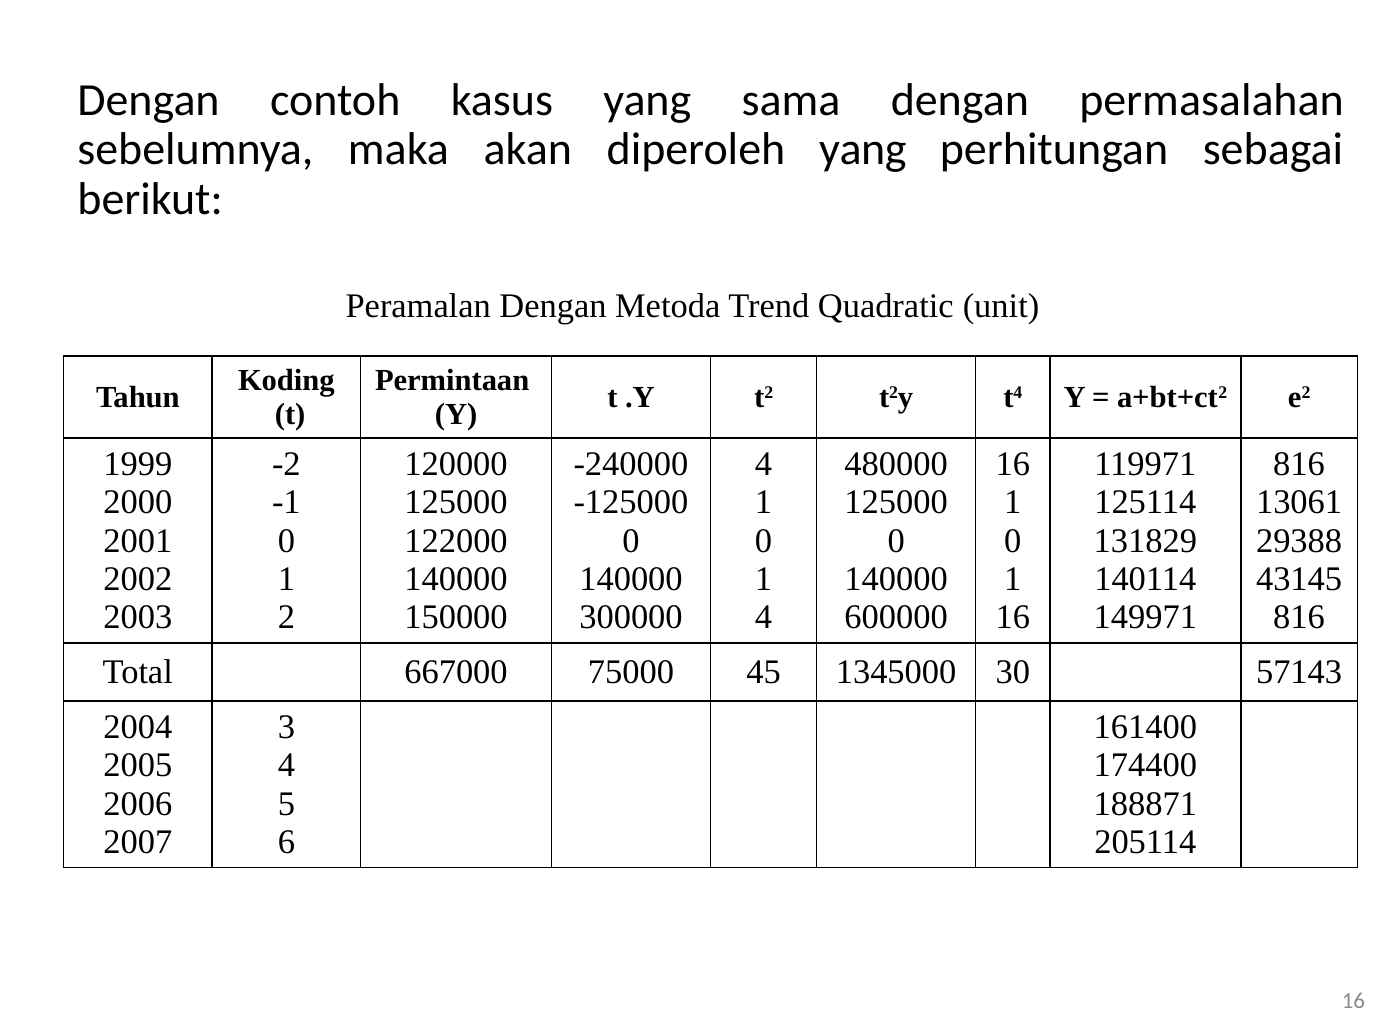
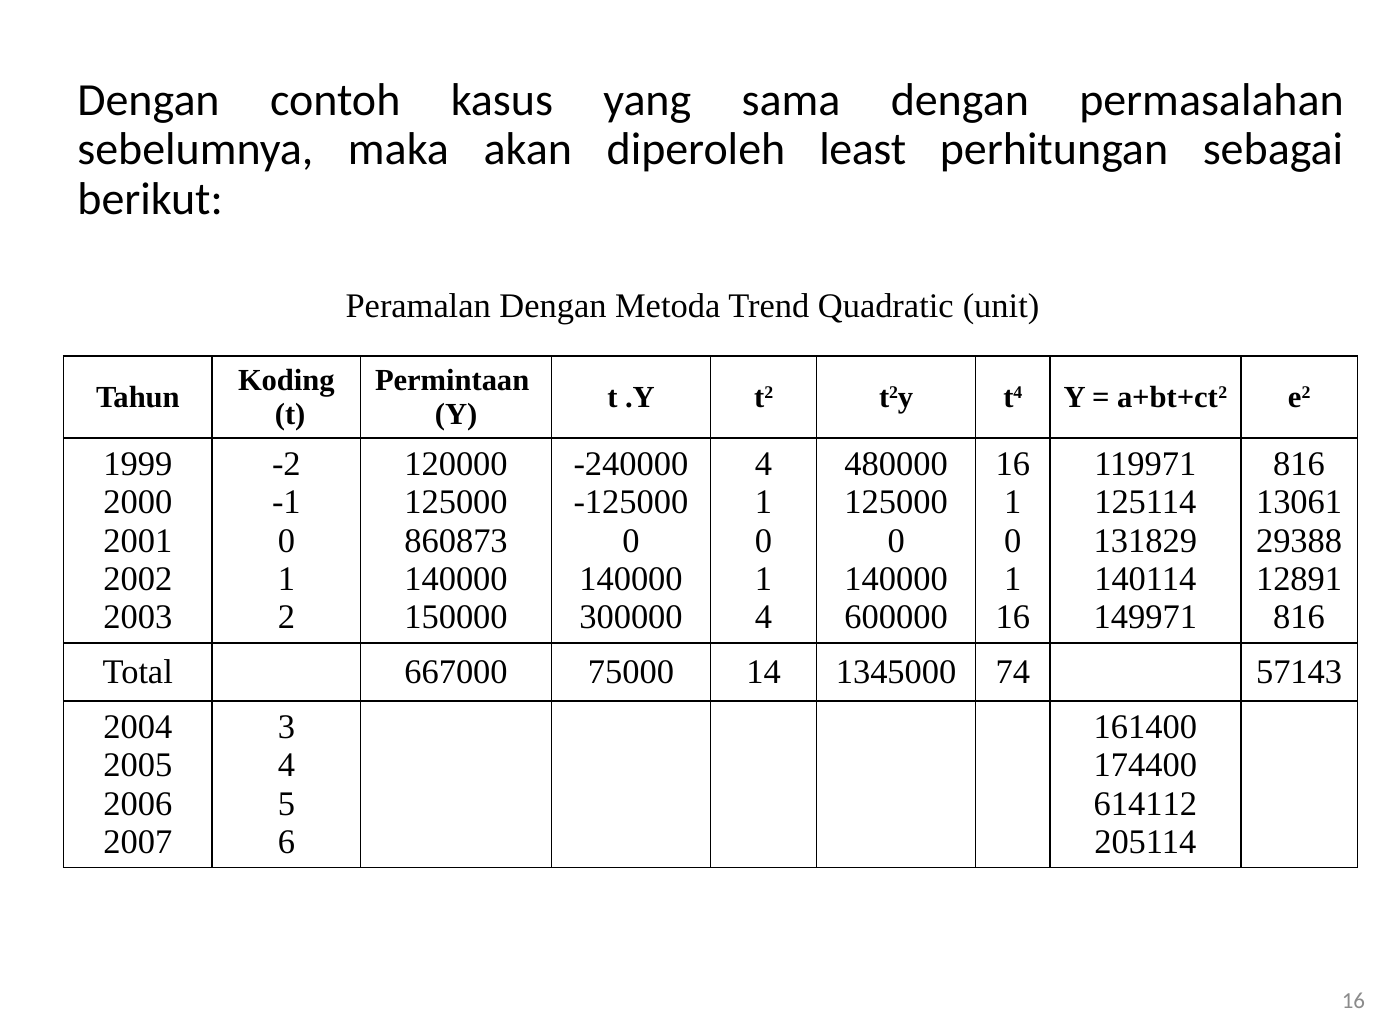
diperoleh yang: yang -> least (863, 150)
122000: 122000 -> 860873 (456, 541)
43145: 43145 -> 12891 (1299, 579)
45: 45 -> 14 (764, 672)
30: 30 -> 74 (1013, 672)
188871: 188871 -> 614112 (1145, 804)
